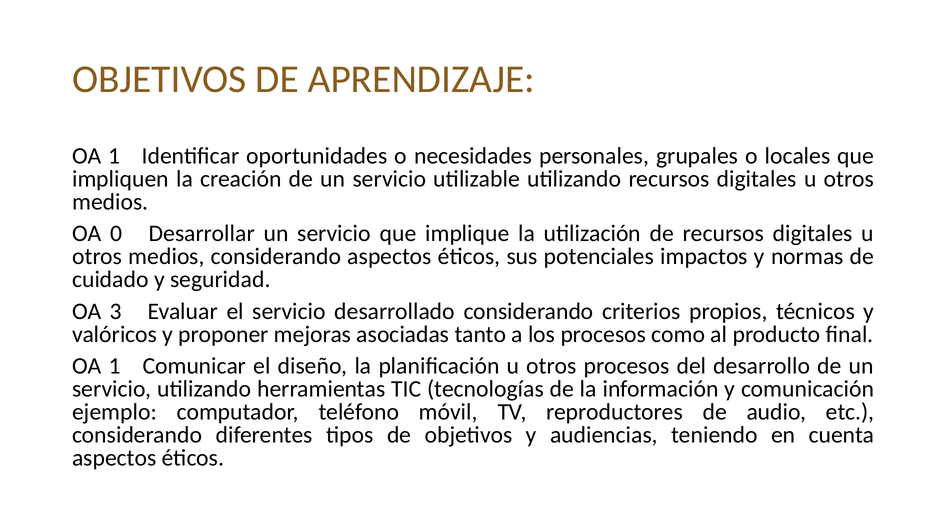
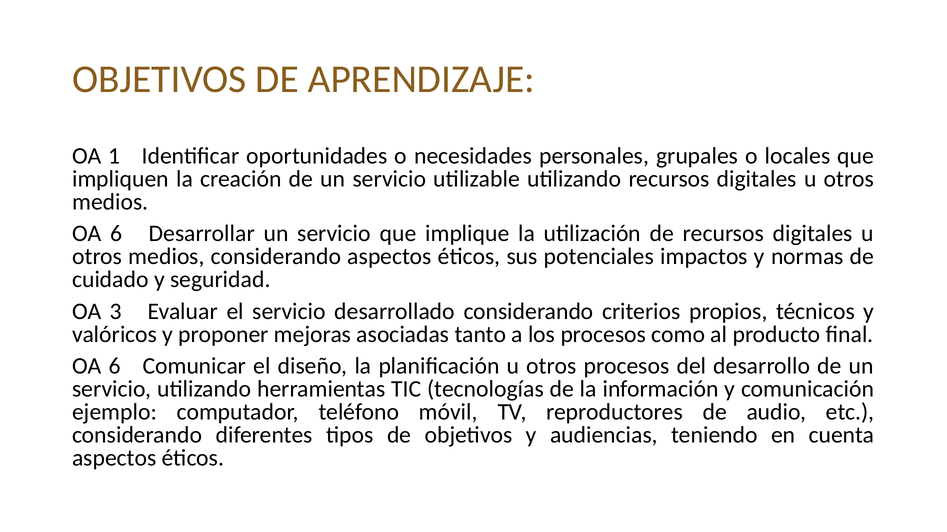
0: 0 -> 6 (116, 234)
1: 1 -> 6 (115, 367)
